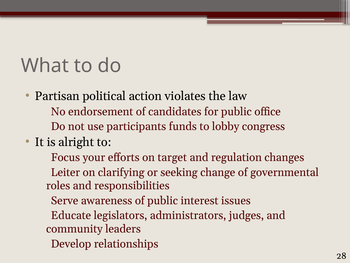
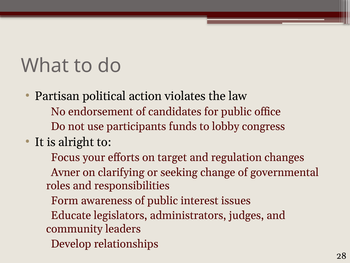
Leiter: Leiter -> Avner (65, 172)
Serve: Serve -> Form (65, 200)
